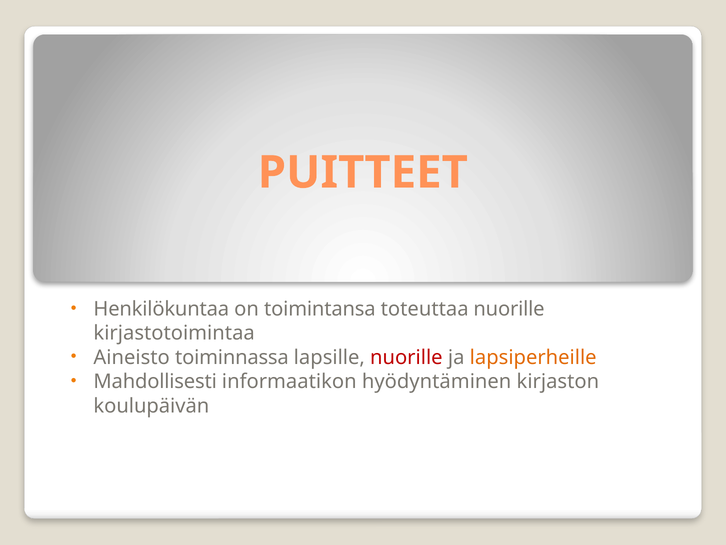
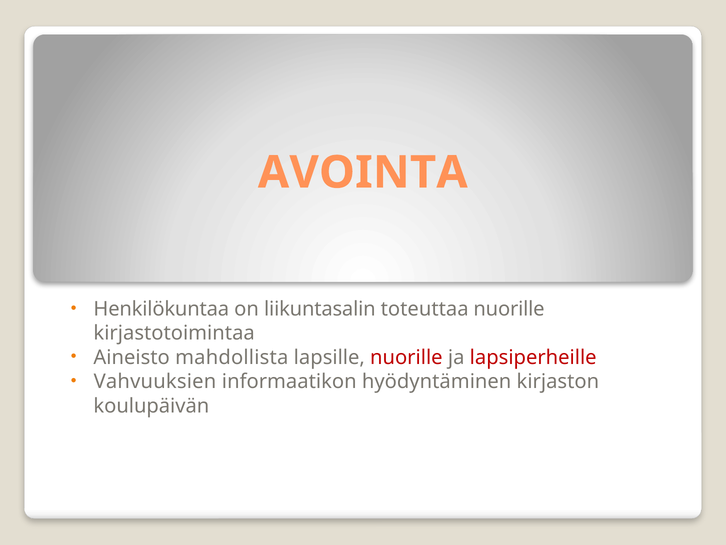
PUITTEET: PUITTEET -> AVOINTA (363, 172)
toimintansa: toimintansa -> liikuntasalin (320, 309)
toiminnassa: toiminnassa -> mahdollista (232, 357)
lapsiperheille colour: orange -> red (533, 357)
Mahdollisesti: Mahdollisesti -> Vahvuuksien (155, 381)
